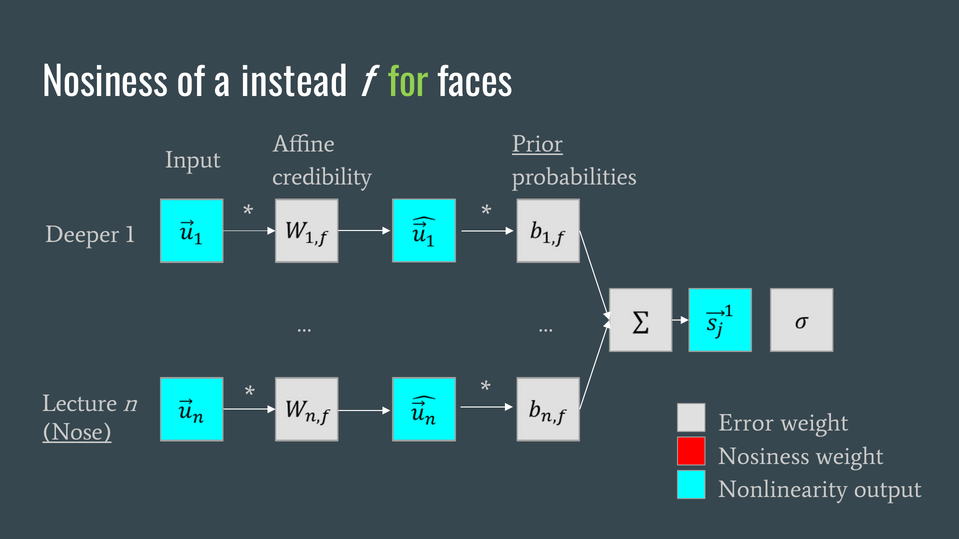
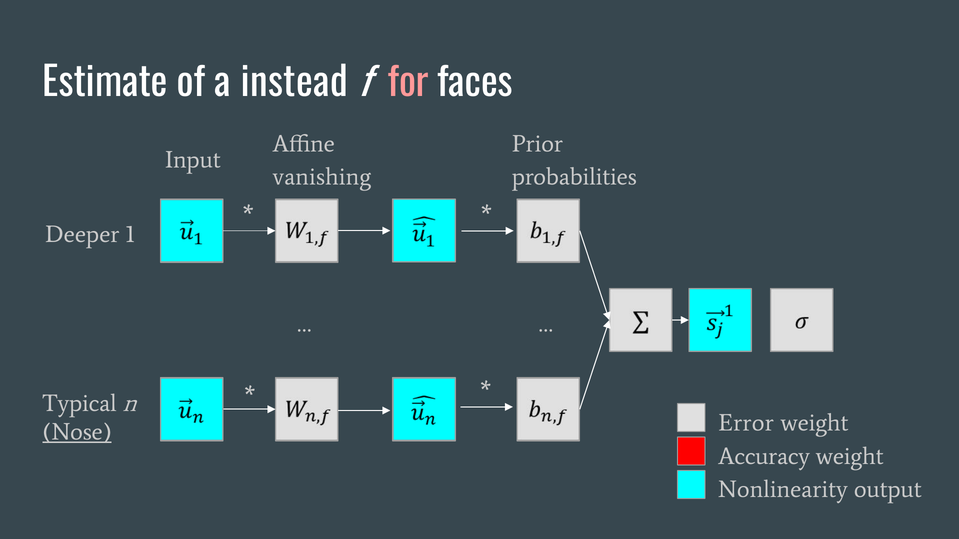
Nosiness: Nosiness -> Estimate (105, 83)
for colour: light green -> pink (408, 83)
Prior underline: present -> none (537, 144)
credibility: credibility -> vanishing (322, 177)
Lecture: Lecture -> Typical (80, 404)
Nosiness: Nosiness -> Accuracy (764, 457)
